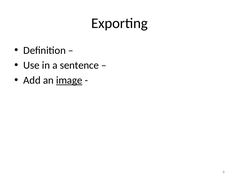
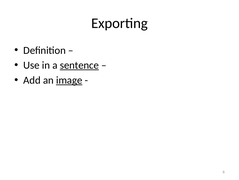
sentence underline: none -> present (79, 65)
